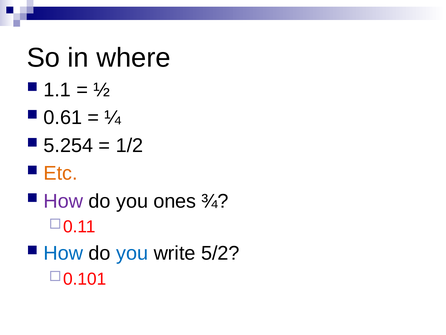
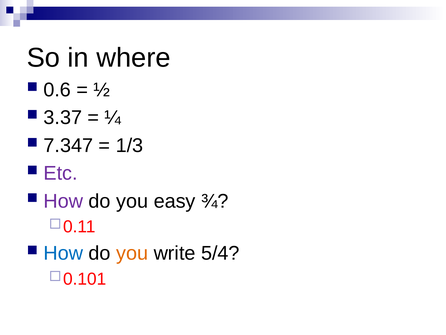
1.1: 1.1 -> 0.6 (57, 90)
0.61: 0.61 -> 3.37 (63, 118)
5.254: 5.254 -> 7.347 (68, 145)
1/2: 1/2 -> 1/3 (129, 145)
Etc colour: orange -> purple (61, 173)
ones: ones -> easy (175, 201)
you colour: blue -> orange (132, 253)
5/2: 5/2 -> 5/4 (220, 253)
